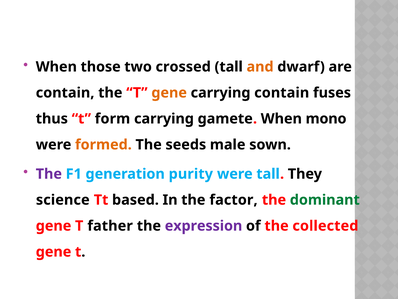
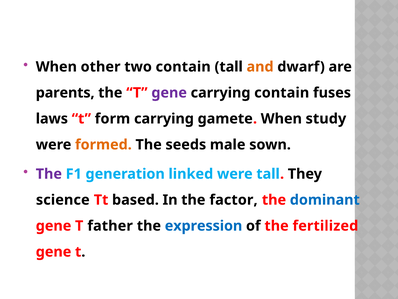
those: those -> other (101, 67)
two crossed: crossed -> contain (183, 67)
contain: contain -> parents (65, 93)
gene colour: orange -> purple (169, 93)
thus: thus -> laws (52, 119)
mono: mono -> study (326, 119)
purity: purity -> linked (191, 174)
dominant colour: green -> blue (325, 200)
expression colour: purple -> blue (204, 226)
collected: collected -> fertilized (325, 226)
